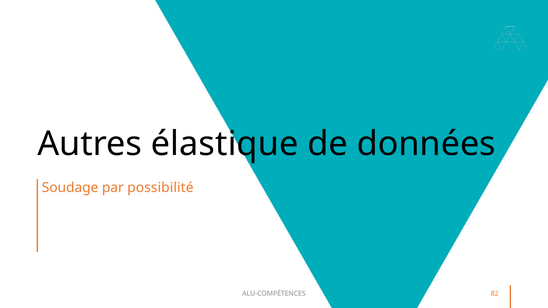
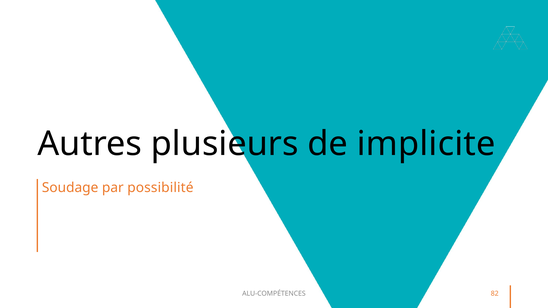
élastique: élastique -> plusieurs (225, 144)
données: données -> implicite (426, 144)
